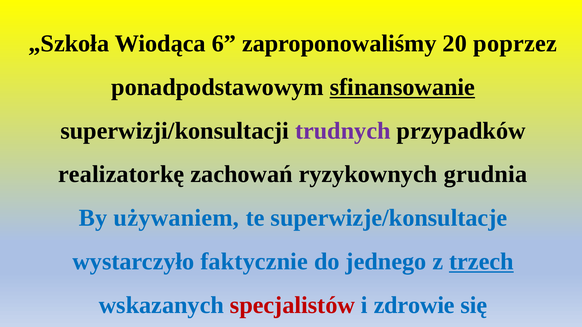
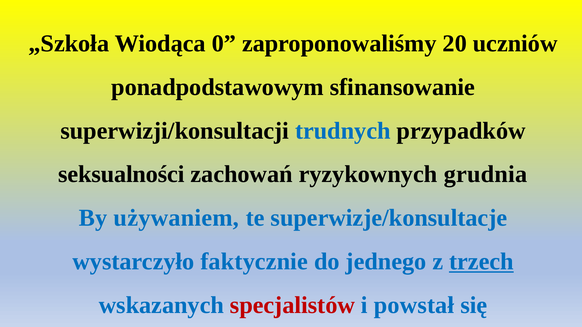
6: 6 -> 0 (224, 44)
poprzez: poprzez -> uczniów (515, 44)
sfinansowanie underline: present -> none (402, 87)
trudnych colour: purple -> blue (343, 131)
realizatorkę: realizatorkę -> seksualności (121, 175)
zdrowie: zdrowie -> powstał (414, 305)
